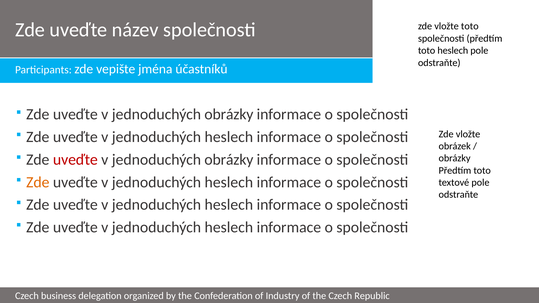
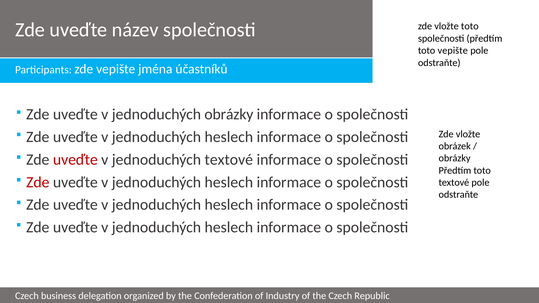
toto heslech: heslech -> vepište (453, 51)
obrázky: obrázky -> textové (229, 160)
Zde colour: orange -> red (38, 182)
